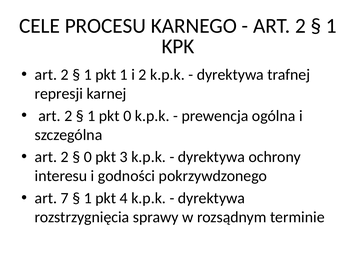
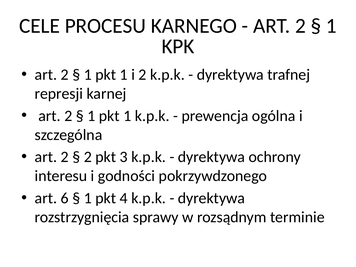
0: 0 -> 1 (127, 116)
0: 0 -> 2 (88, 157)
7: 7 -> 6 (65, 198)
